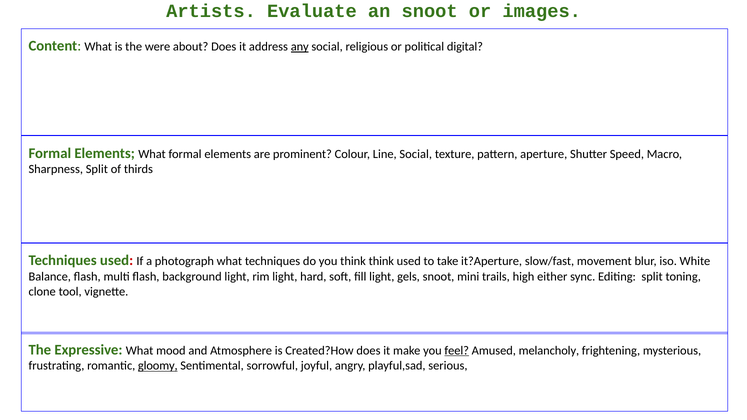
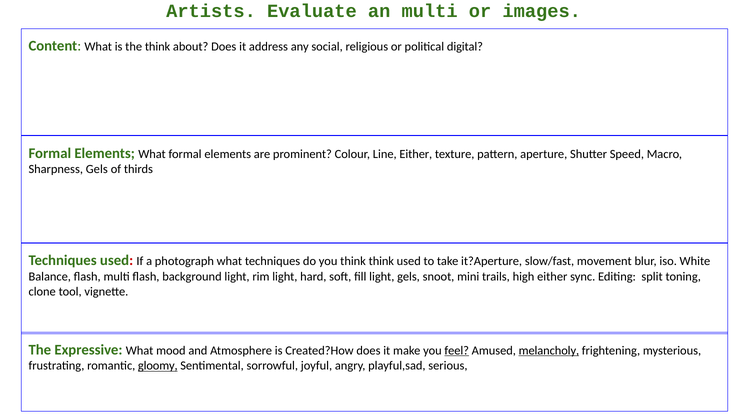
an snoot: snoot -> multi (430, 11)
the were: were -> think (158, 47)
any underline: present -> none (300, 47)
Line Social: Social -> Either (416, 154)
Sharpness Split: Split -> Gels (97, 169)
melancholy underline: none -> present (549, 351)
